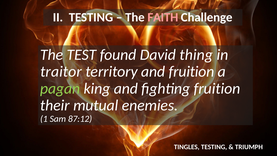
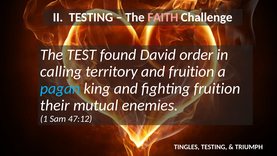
thing: thing -> order (196, 55)
traitor: traitor -> calling (61, 72)
pagan colour: light green -> light blue (60, 88)
87:12: 87:12 -> 47:12 (80, 119)
